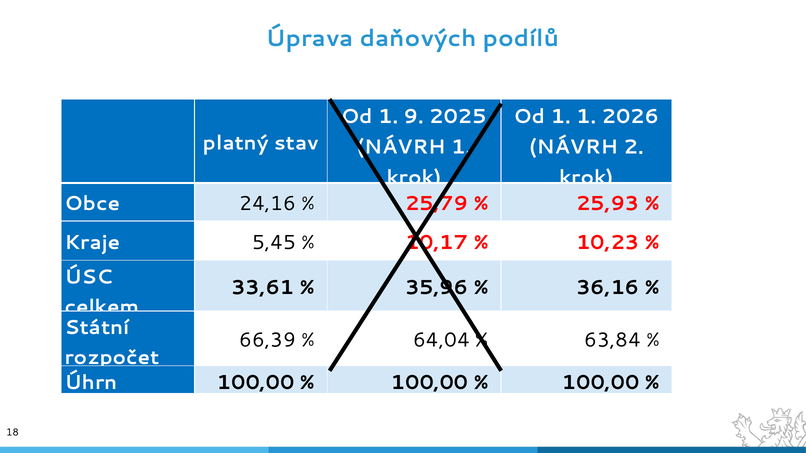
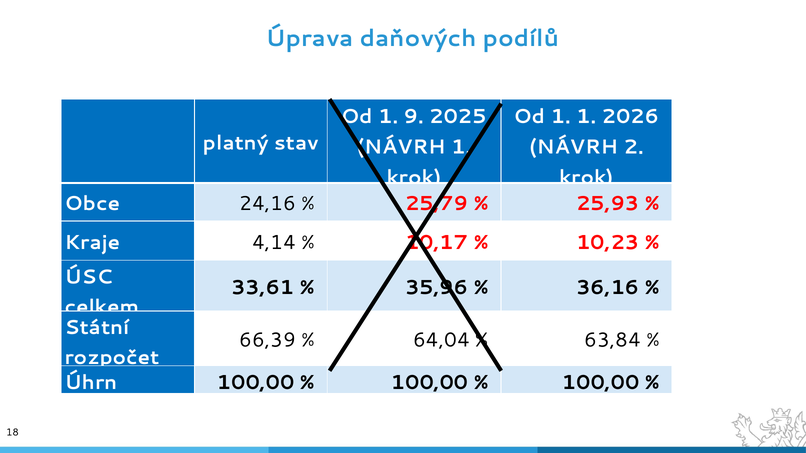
5,45: 5,45 -> 4,14 (274, 243)
